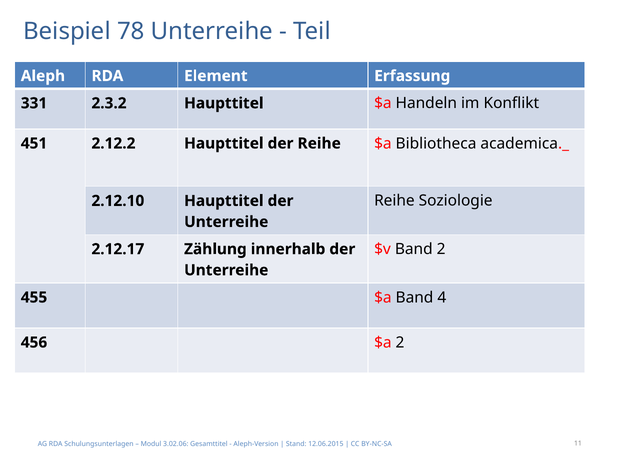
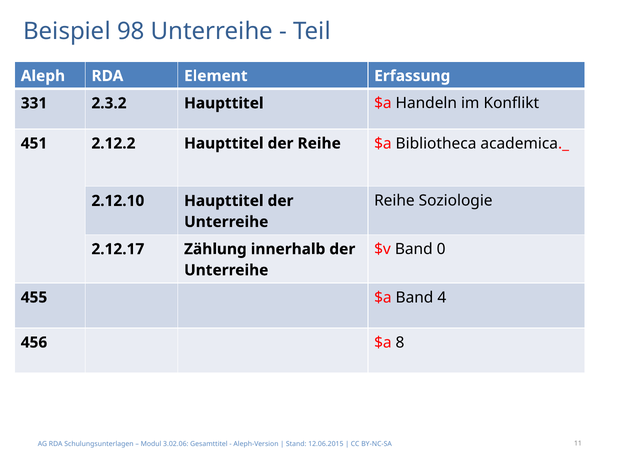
78: 78 -> 98 (131, 31)
Band 2: 2 -> 0 (441, 249)
$a 2: 2 -> 8 (400, 343)
